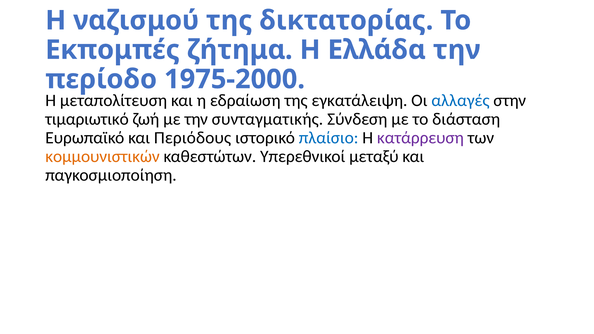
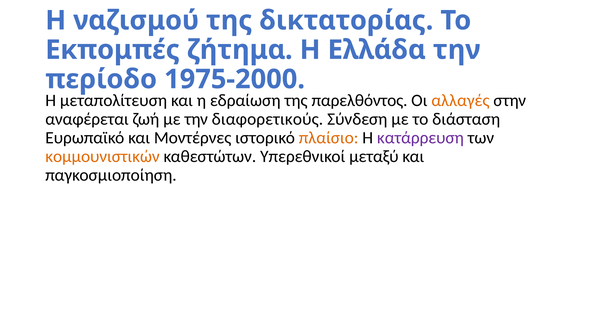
εγκατάλειψη: εγκατάλειψη -> παρελθόντος (360, 100)
αλλαγές colour: blue -> orange (460, 100)
τιμαριωτικό: τιμαριωτικό -> αναφέρεται (87, 119)
συνταγματικής: συνταγματικής -> διαφορετικούς (267, 119)
Περιόδους: Περιόδους -> Μοντέρνες (193, 138)
πλαίσιο colour: blue -> orange (329, 138)
